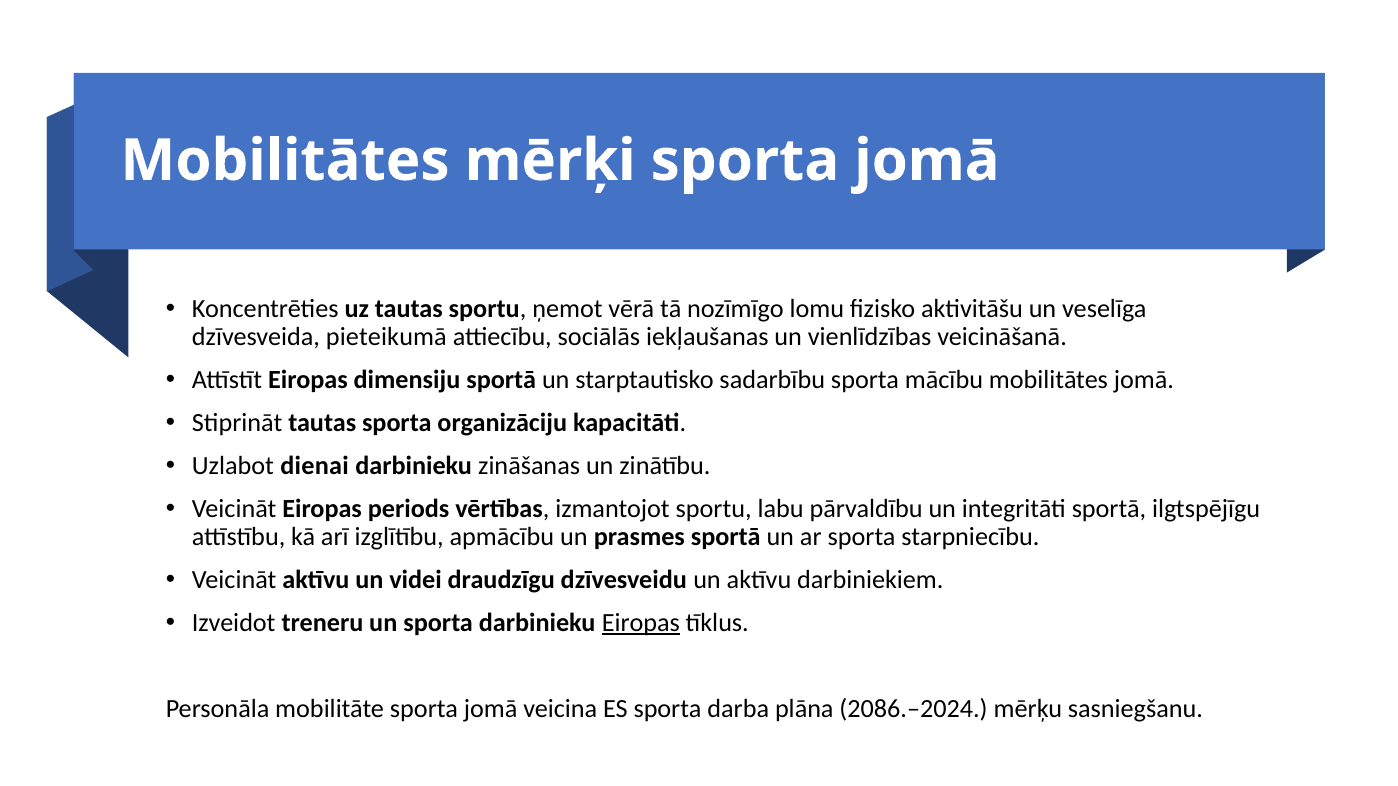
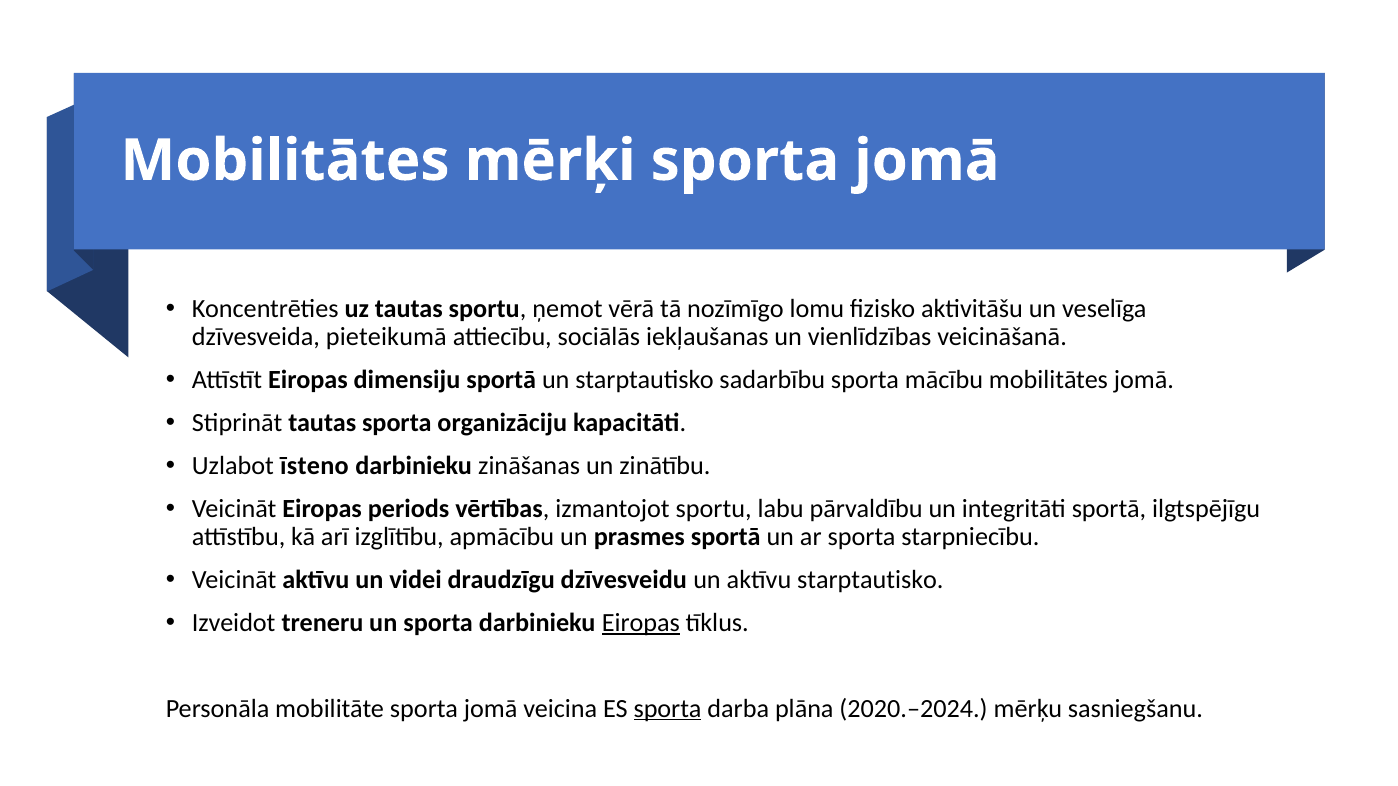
dienai: dienai -> īsteno (314, 466)
aktīvu darbiniekiem: darbiniekiem -> starptautisko (870, 580)
sporta underline: none -> present (668, 709)
2086.–2024: 2086.–2024 -> 2020.–2024 (914, 709)
